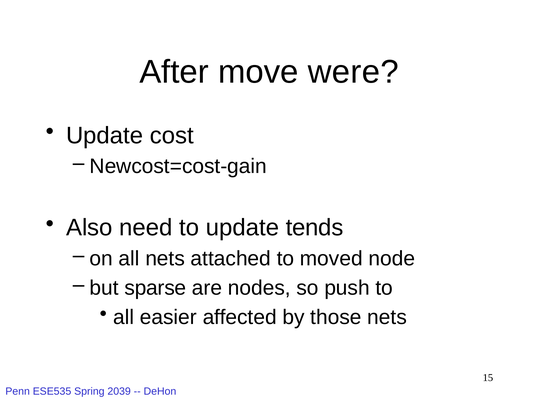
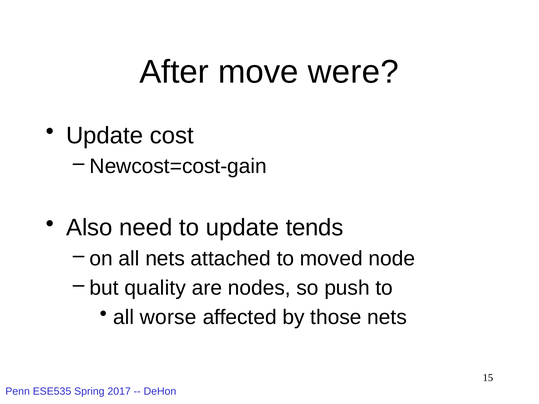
sparse: sparse -> quality (155, 288)
easier: easier -> worse (168, 318)
2039: 2039 -> 2017 (119, 392)
